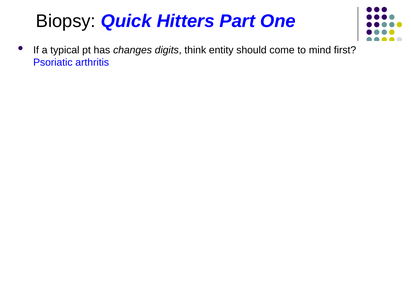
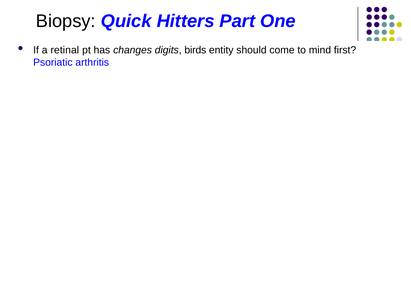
typical: typical -> retinal (65, 50)
think: think -> birds (195, 50)
